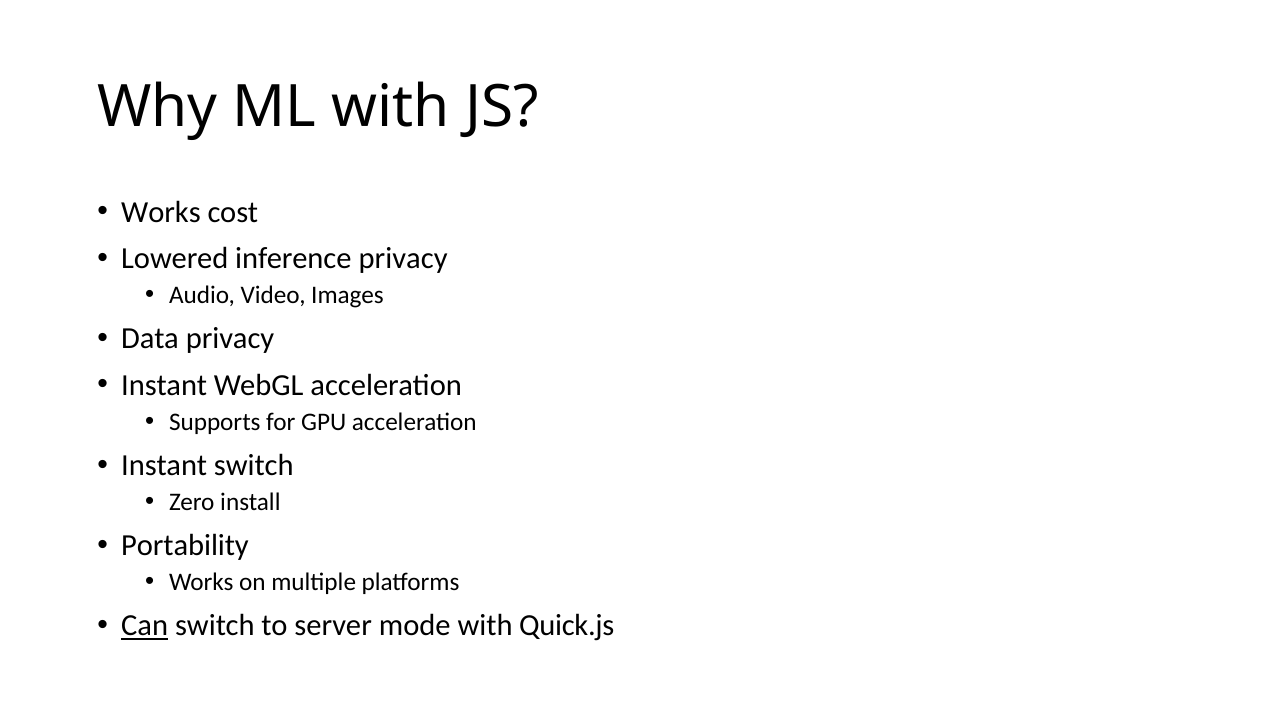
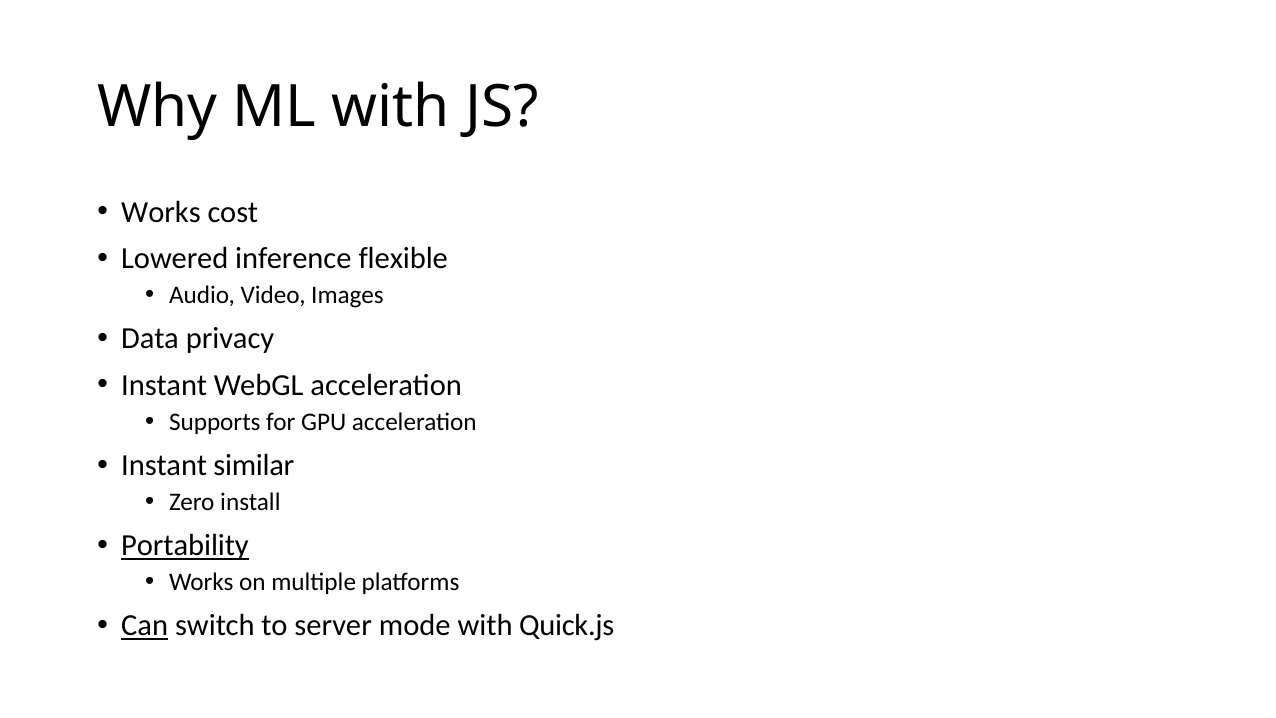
inference privacy: privacy -> flexible (403, 258)
Instant switch: switch -> similar (254, 465)
Portability underline: none -> present (185, 545)
